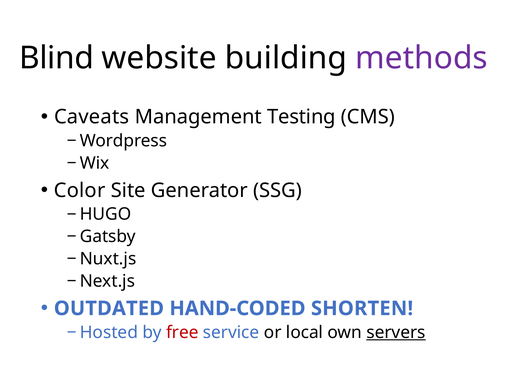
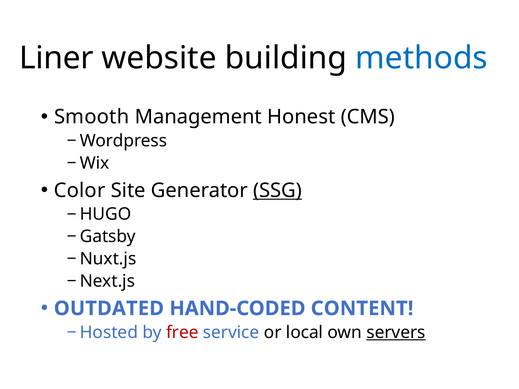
Blind: Blind -> Liner (56, 58)
methods colour: purple -> blue (422, 58)
Caveats: Caveats -> Smooth (92, 117)
Testing: Testing -> Honest (301, 117)
SSG underline: none -> present (278, 191)
SHORTEN: SHORTEN -> CONTENT (362, 309)
